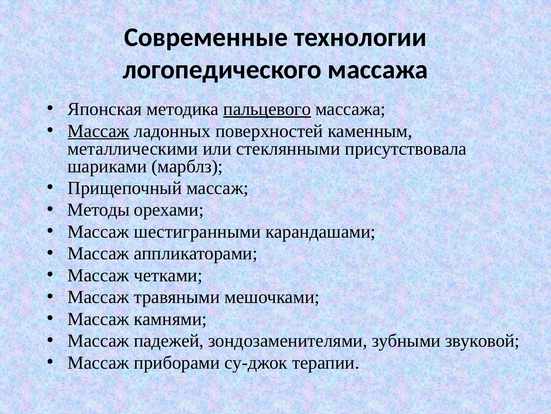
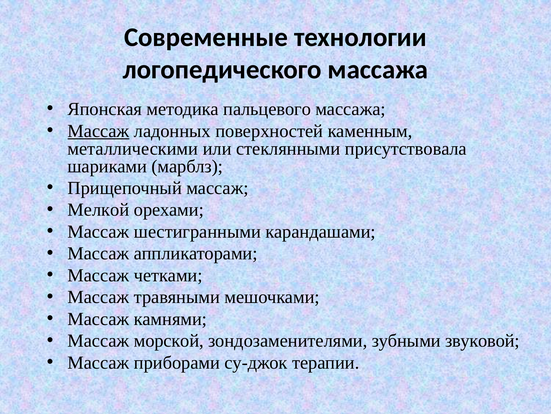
пальцевого underline: present -> none (267, 109)
Методы: Методы -> Мелкой (98, 210)
падежей: падежей -> морской (169, 340)
